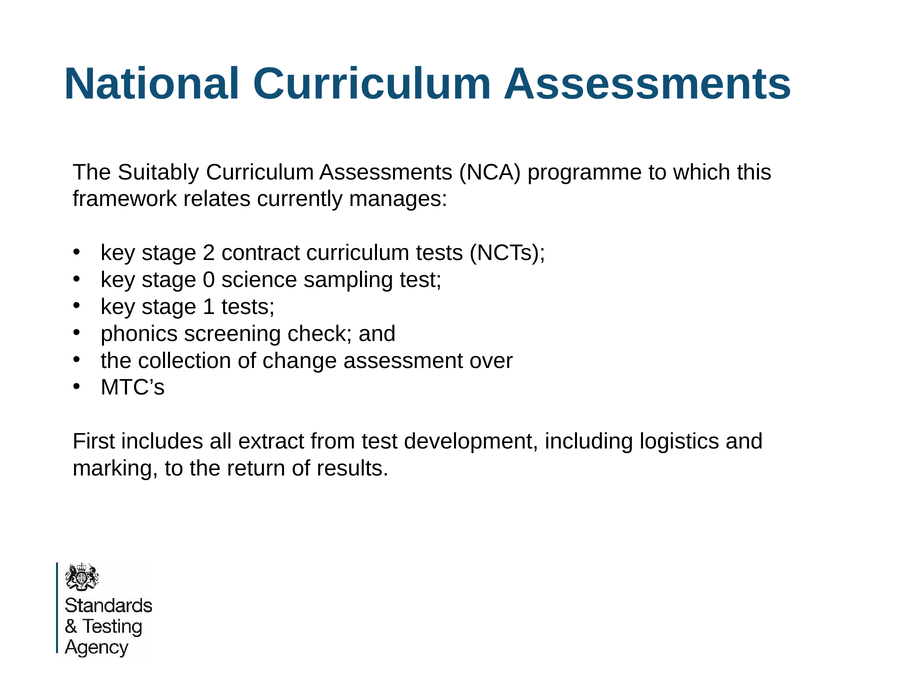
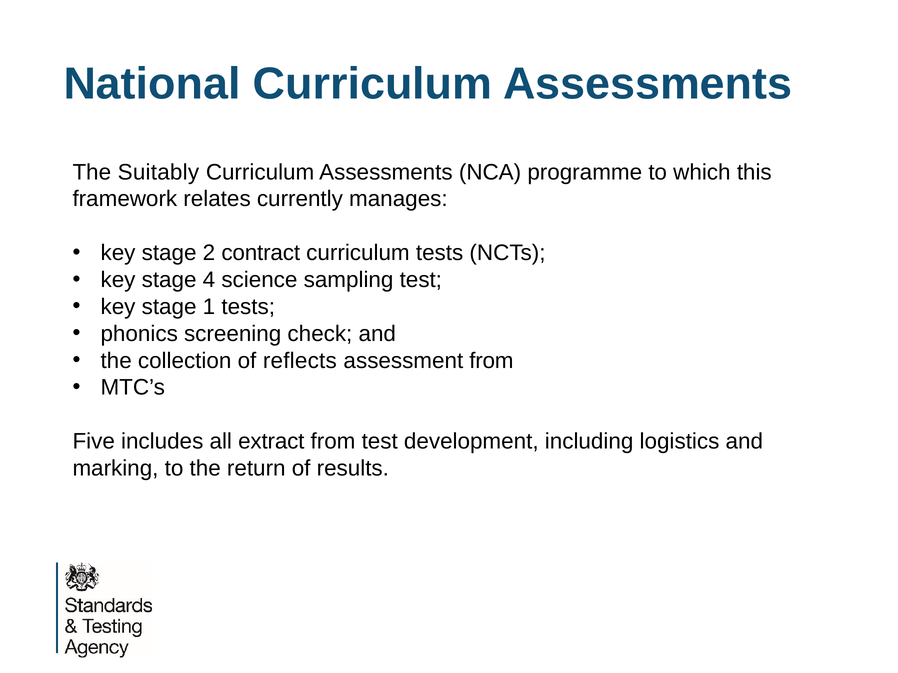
0: 0 -> 4 (209, 280)
change: change -> reflects (300, 361)
assessment over: over -> from (491, 361)
First: First -> Five (94, 442)
